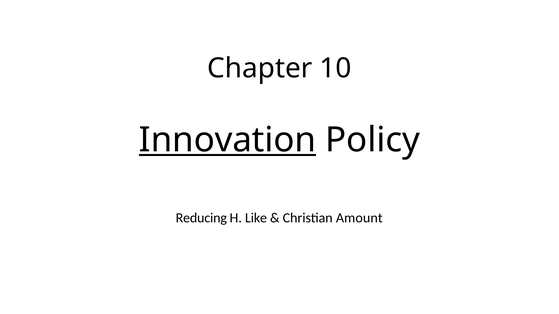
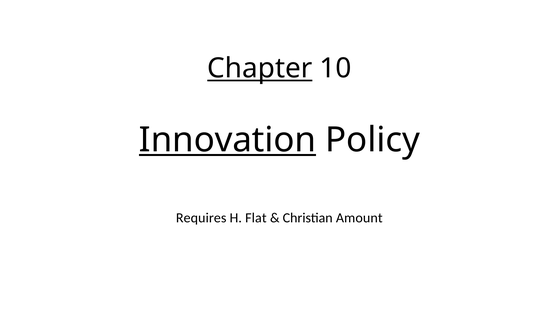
Chapter underline: none -> present (260, 68)
Reducing: Reducing -> Requires (201, 218)
Like: Like -> Flat (256, 218)
